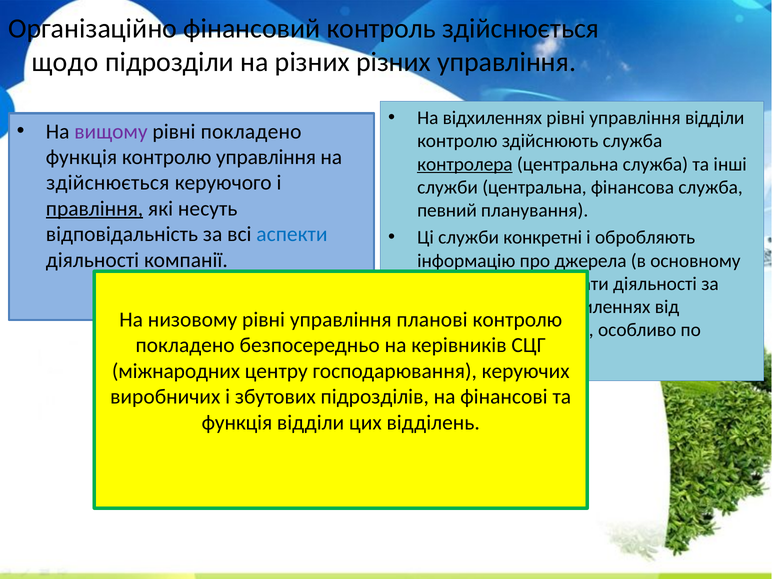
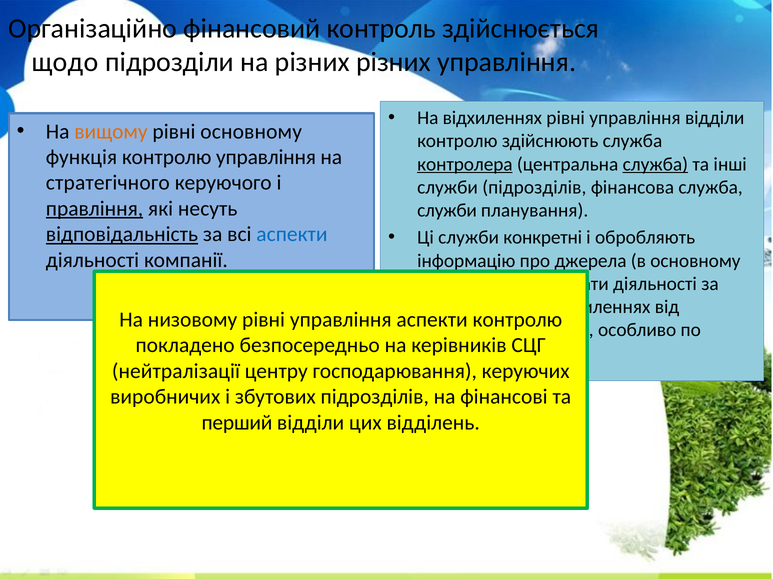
вищому colour: purple -> orange (111, 132)
рівні покладено: покладено -> основному (251, 132)
служба underline: none -> present (655, 164)
здійснюється: здійснюється -> стратегічного (108, 183)
служби центральна: центральна -> підрозділів (534, 188)
певний: певний -> служби (447, 211)
відповідальність underline: none -> present (122, 235)
управління планові: планові -> аспекти (432, 320)
міжнародних: міжнародних -> нейтралізації (176, 371)
функція: функція -> перший (237, 423)
